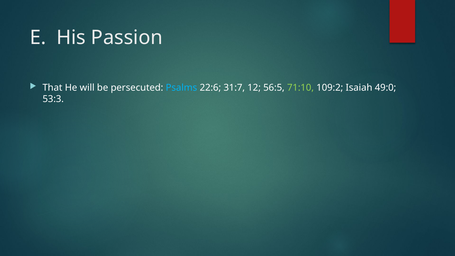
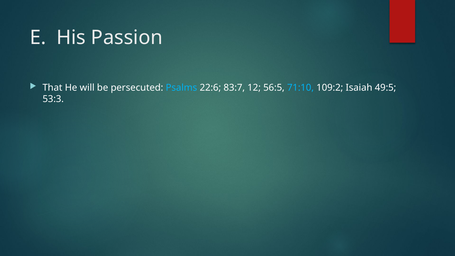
31:7: 31:7 -> 83:7 (234, 88)
71:10 colour: light green -> light blue (300, 88)
49:0: 49:0 -> 49:5 (385, 88)
